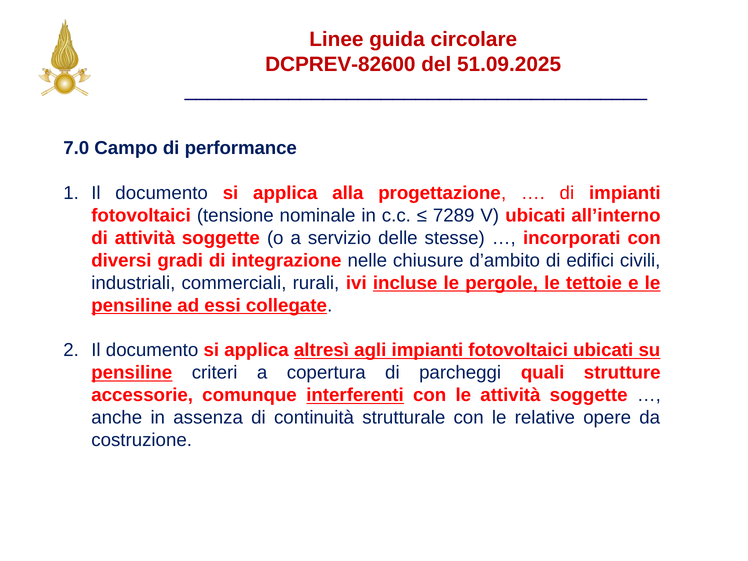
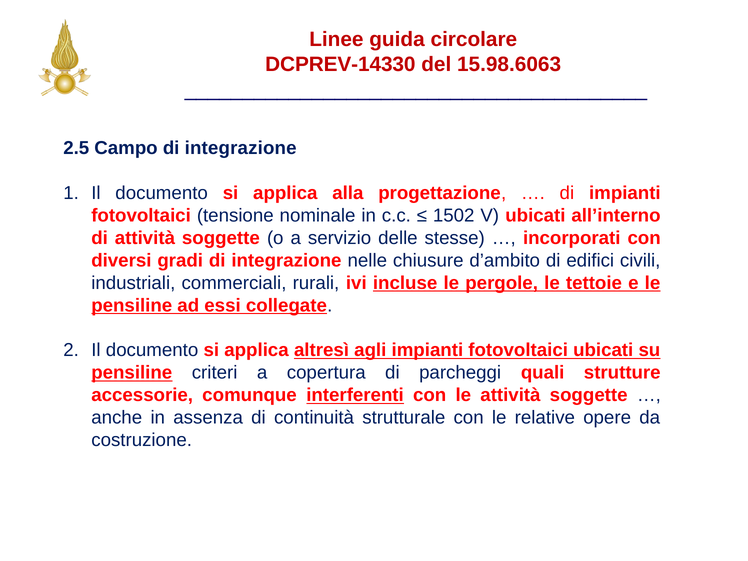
DCPREV-82600: DCPREV-82600 -> DCPREV-14330 (340, 64)
51.09.2025: 51.09.2025 -> 15.98.6063 (509, 64)
7.0: 7.0 -> 2.5 (76, 148)
Campo di performance: performance -> integrazione (241, 148)
7289: 7289 -> 1502 (454, 216)
